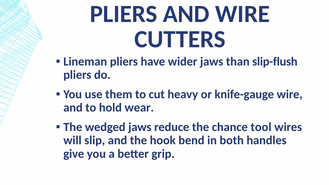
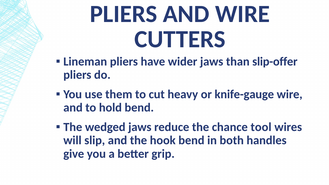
slip-flush: slip-flush -> slip-offer (275, 61)
hold wear: wear -> bend (139, 108)
